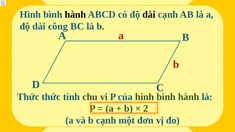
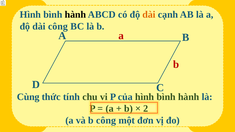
dài colour: black -> orange (149, 15)
Thức: Thức -> Cùng (28, 97)
b cạnh: cạnh -> công (106, 121)
